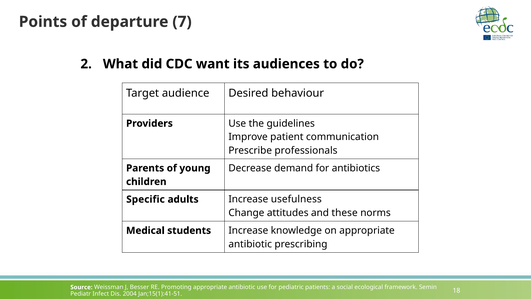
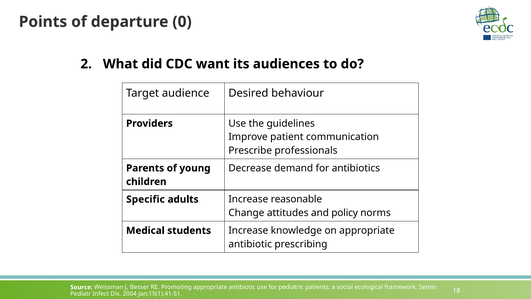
7: 7 -> 0 (182, 22)
usefulness: usefulness -> reasonable (296, 199)
these: these -> policy (345, 213)
